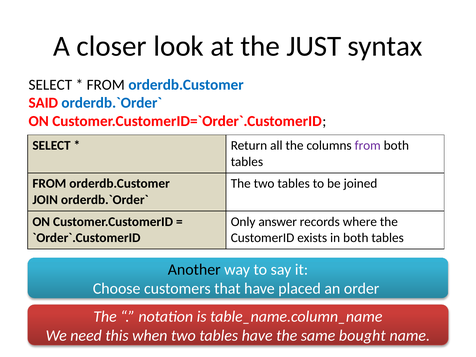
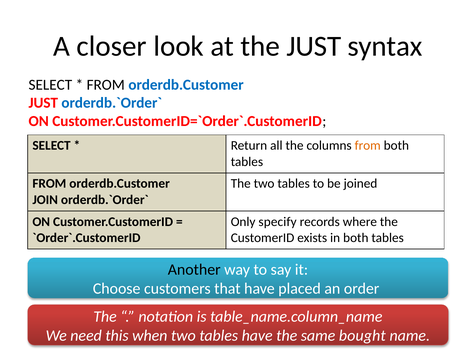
SAID: SAID -> JUST (43, 103)
from colour: purple -> orange (368, 145)
answer: answer -> specify (278, 222)
